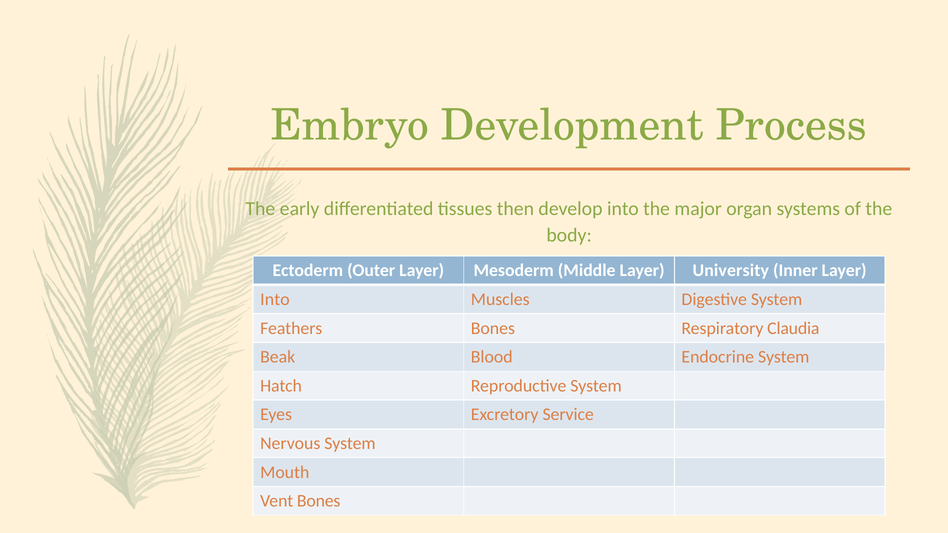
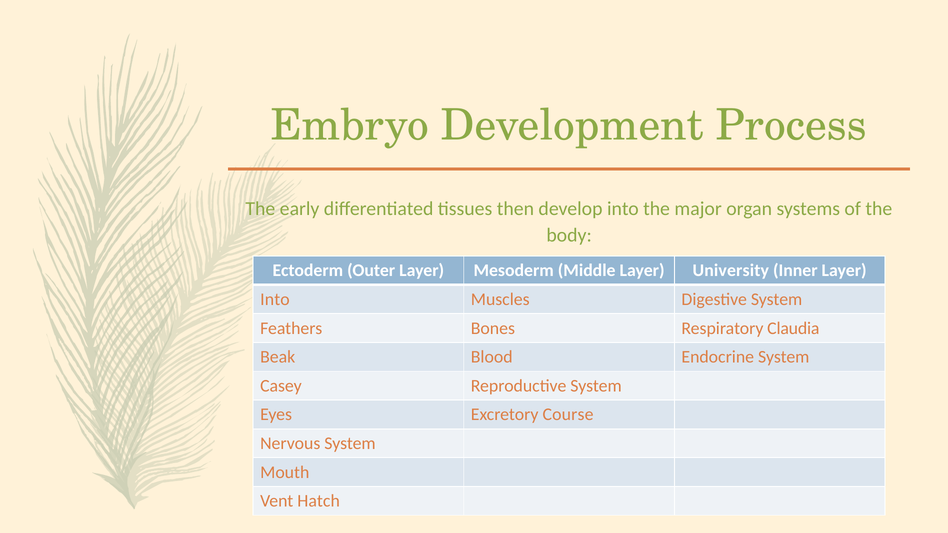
Hatch: Hatch -> Casey (281, 386)
Service: Service -> Course (568, 415)
Vent Bones: Bones -> Hatch (319, 501)
